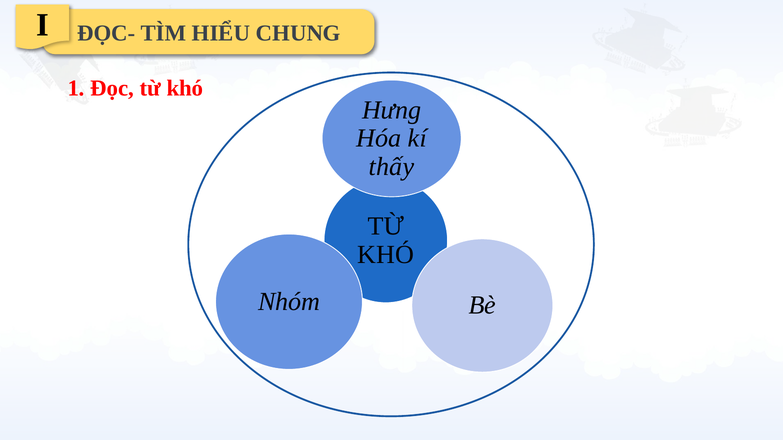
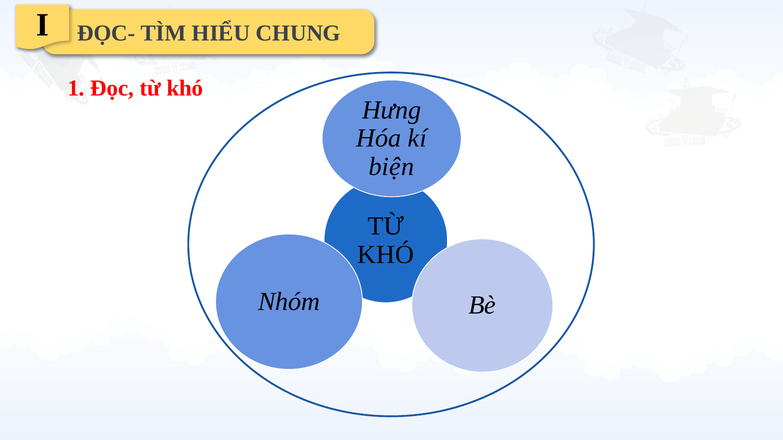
thấy: thấy -> biện (392, 167)
